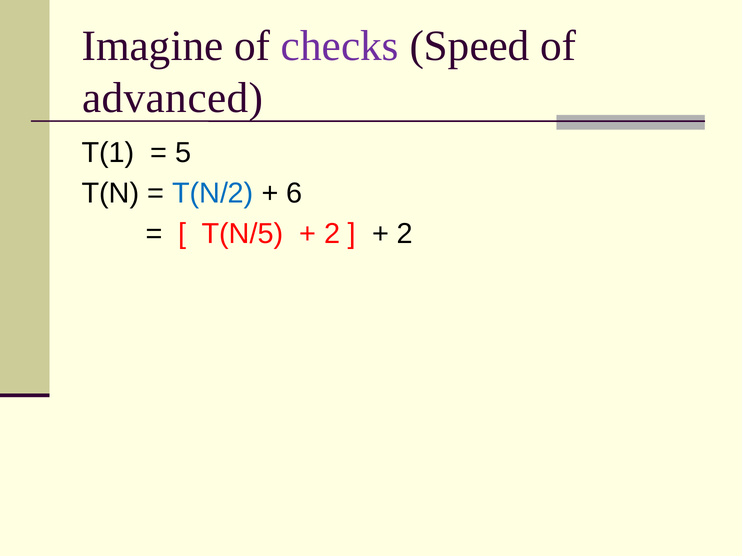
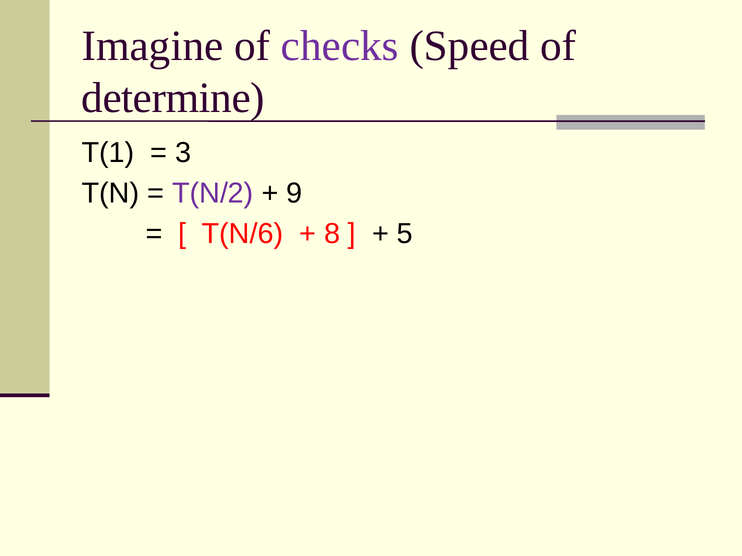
advanced: advanced -> determine (173, 98)
5: 5 -> 3 (183, 153)
T(N/2 colour: blue -> purple (213, 193)
6: 6 -> 9 (294, 193)
T(N/5: T(N/5 -> T(N/6 (242, 234)
2: 2 -> 8 (332, 234)
2: 2 -> 5 (405, 234)
